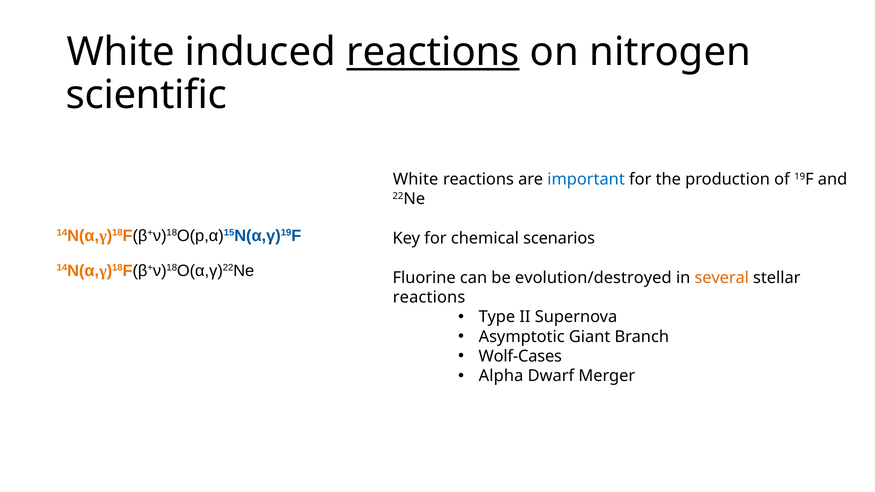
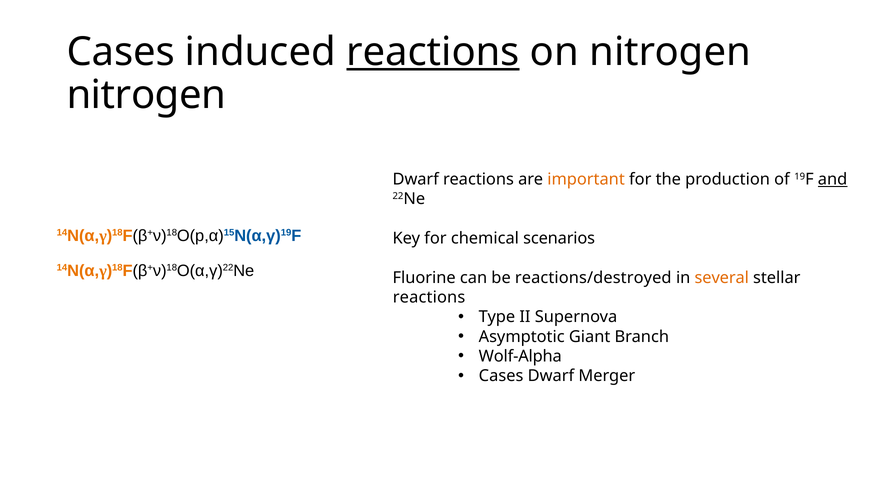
White: White -> Cases (121, 52)
scientific: scientific -> nitrogen (146, 95)
White: White -> Dwarf (416, 179)
important colour: blue -> orange (586, 179)
and underline: none -> present (833, 179)
evolution/destroyed: evolution/destroyed -> reactions/destroyed (593, 278)
Wolf-Cases: Wolf-Cases -> Wolf-Alpha (520, 357)
Alpha: Alpha -> Cases (501, 376)
